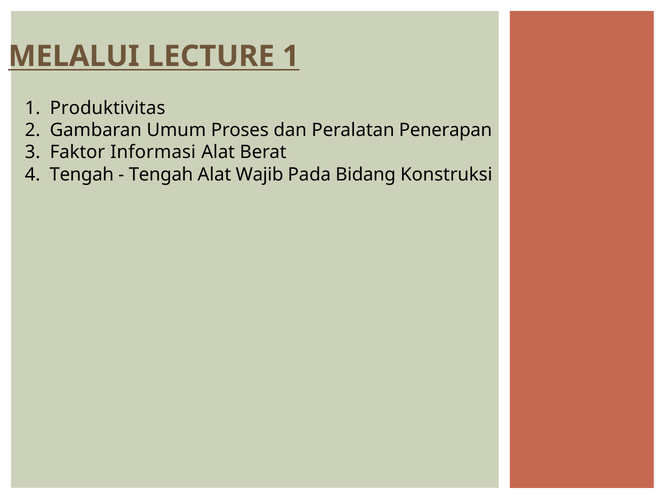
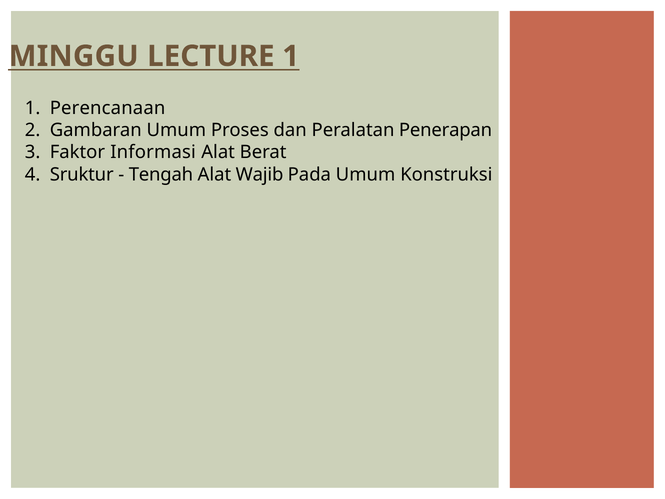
MELALUI: MELALUI -> MINGGU (74, 56)
Produktivitas: Produktivitas -> Perencanaan (108, 108)
Tengah: Tengah -> Sruktur (82, 174)
Pada Bidang: Bidang -> Umum (366, 174)
